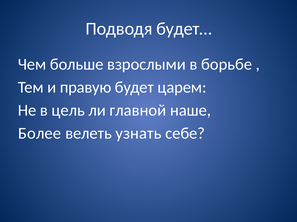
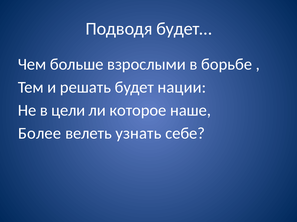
правую: правую -> решать (85, 88)
царем: царем -> нации (182, 88)
цель: цель -> цели (68, 111)
главной: главной -> которое (138, 111)
